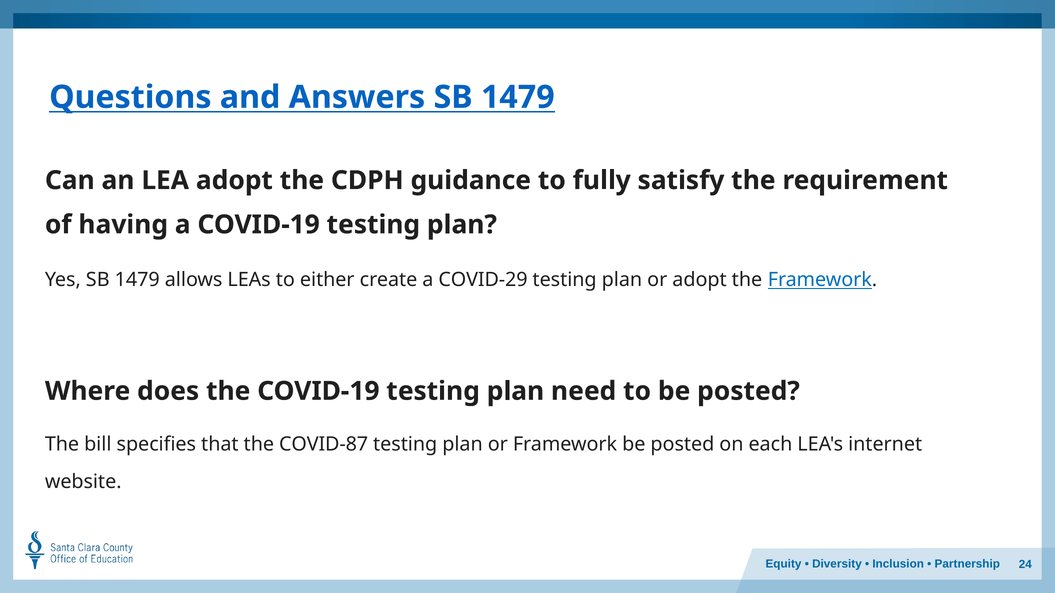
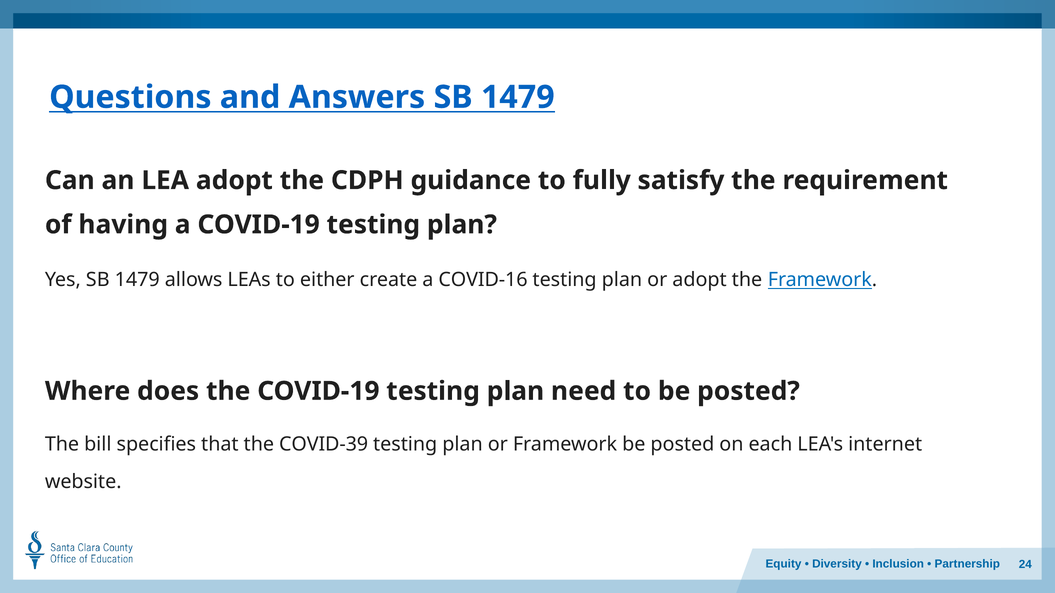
COVID-29: COVID-29 -> COVID-16 (483, 280)
COVID-87: COVID-87 -> COVID-39 (324, 444)
